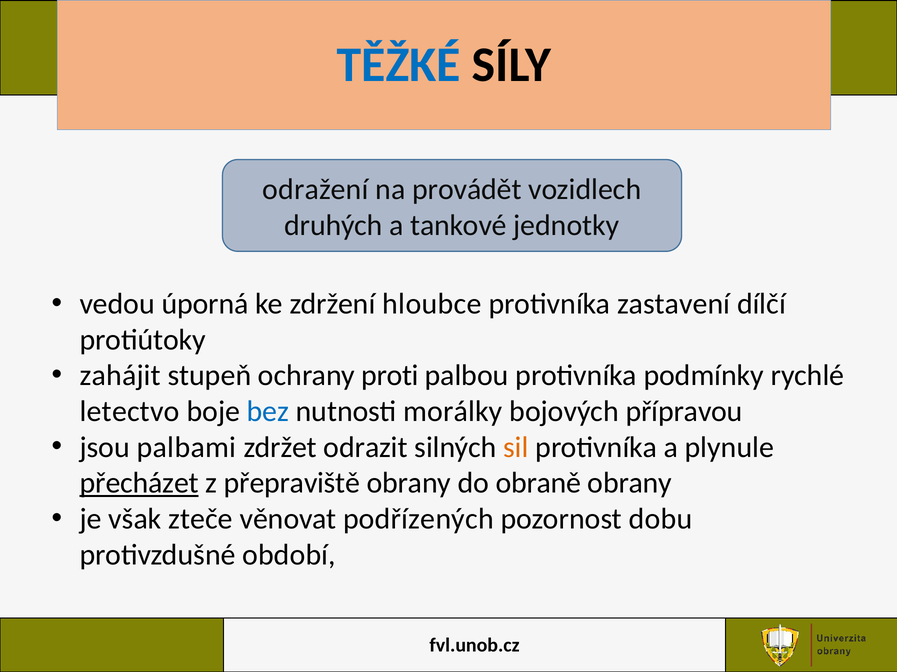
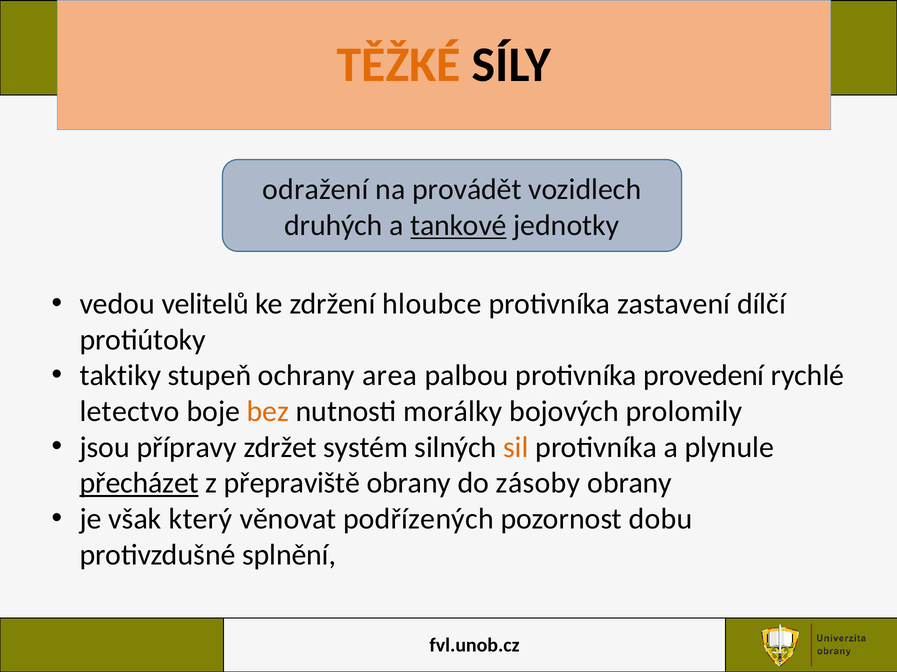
TĚŽKÉ colour: blue -> orange (399, 65)
tankové underline: none -> present (458, 226)
úporná: úporná -> velitelů (205, 304)
zahájit: zahájit -> taktiky (120, 376)
proti: proti -> area (390, 376)
podmínky: podmínky -> provedení (704, 376)
bez colour: blue -> orange (268, 412)
přípravou: přípravou -> prolomily (684, 412)
palbami: palbami -> přípravy (187, 448)
odrazit: odrazit -> systém (366, 448)
obraně: obraně -> zásoby (538, 484)
zteče: zteče -> který (200, 520)
období: období -> splnění (289, 555)
